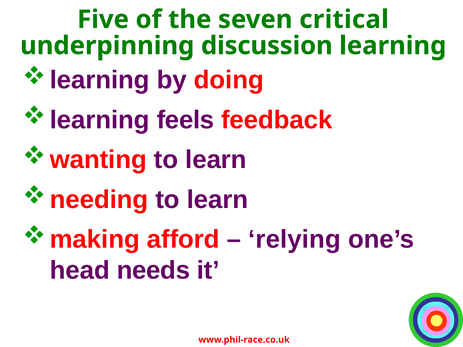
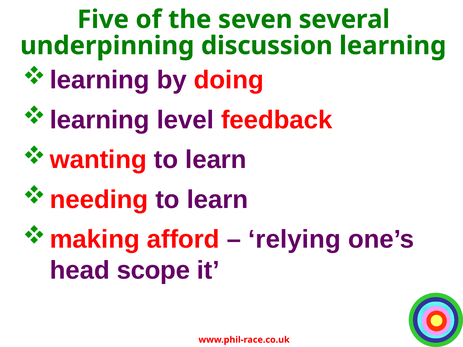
critical: critical -> several (344, 19)
feels: feels -> level (185, 120)
needs: needs -> scope (153, 270)
